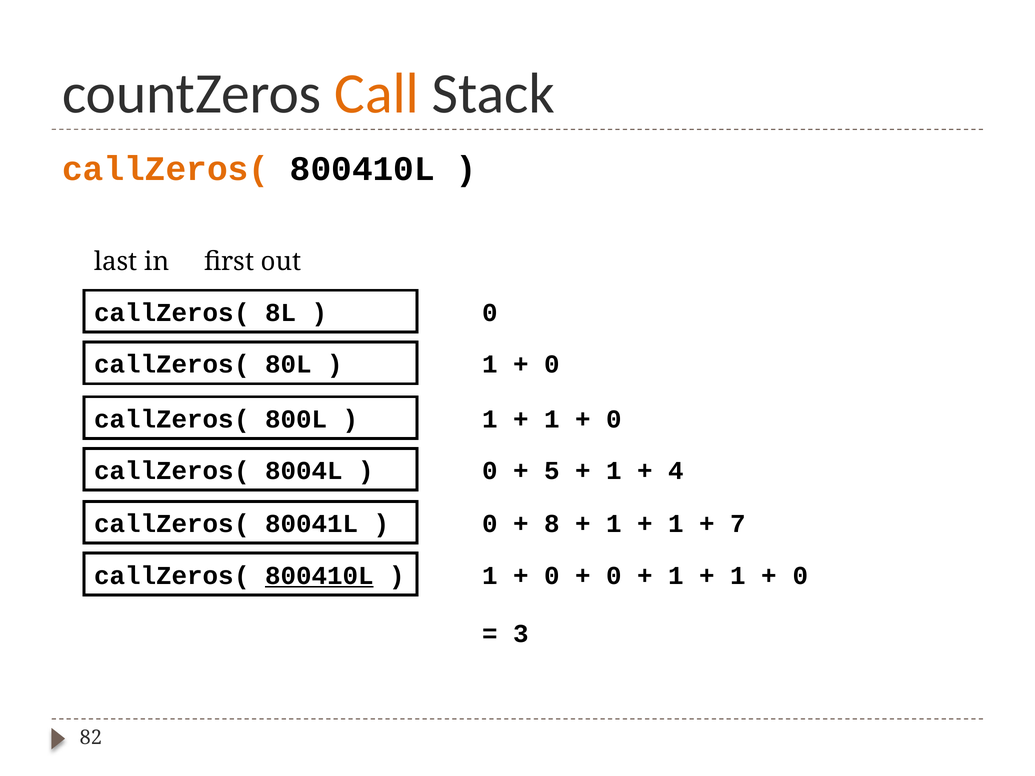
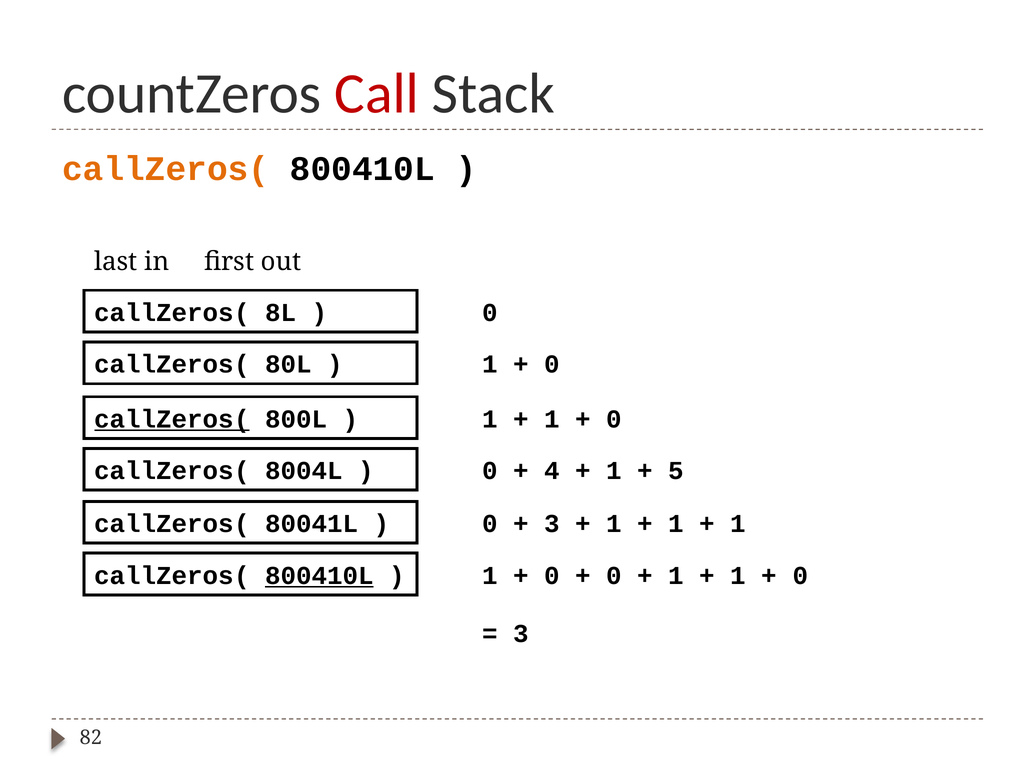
Call colour: orange -> red (377, 94)
callZeros( underline: none -> present (172, 419)
5: 5 -> 4 (552, 471)
4: 4 -> 5 (676, 471)
8: 8 -> 3 (552, 524)
7: 7 -> 1 (738, 524)
